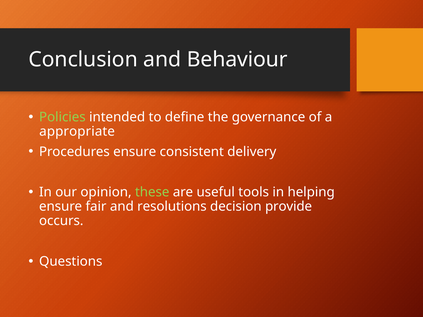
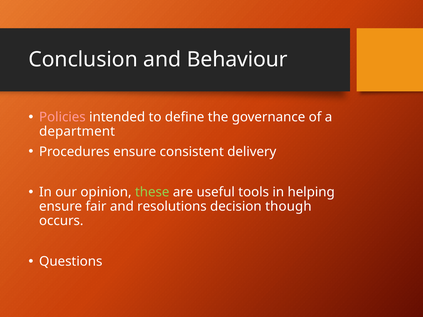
Policies colour: light green -> pink (62, 117)
appropriate: appropriate -> department (77, 131)
provide: provide -> though (288, 207)
